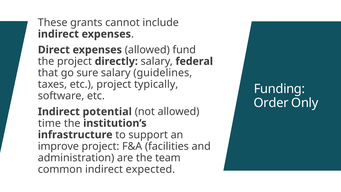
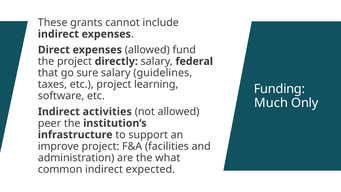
typically: typically -> learning (156, 84)
Order: Order -> Much (271, 103)
potential: potential -> activities (107, 112)
time: time -> peer (49, 123)
team: team -> what (168, 158)
